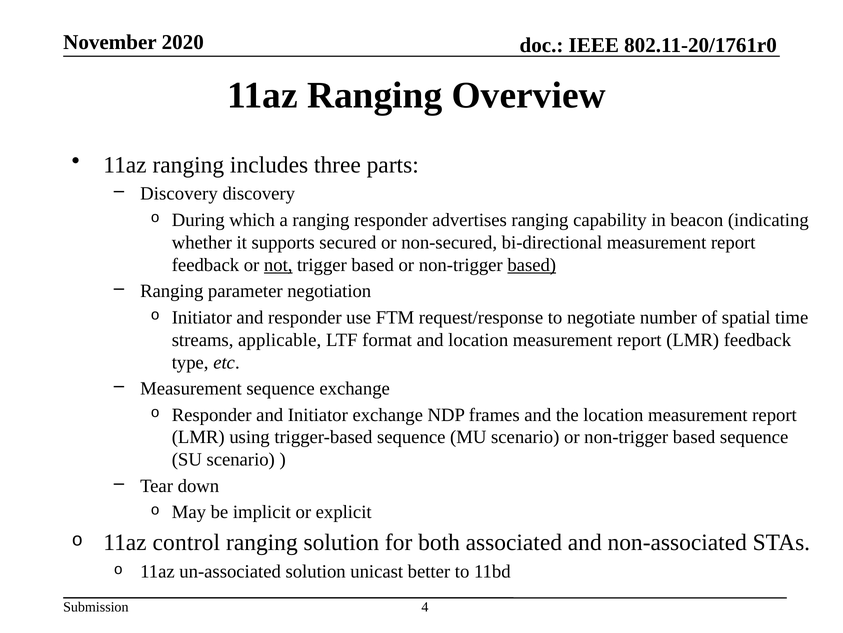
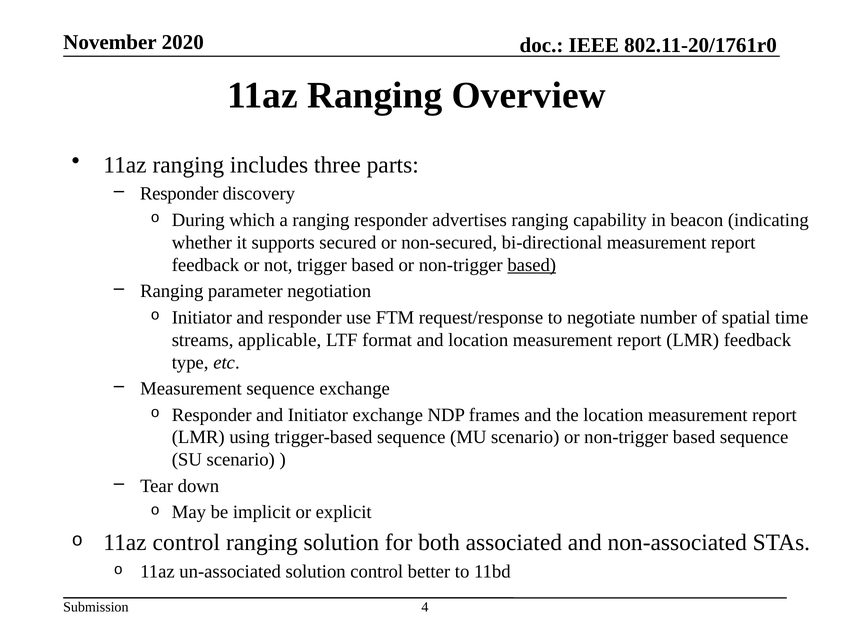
Discovery: Discovery -> Responder (179, 193)
not underline: present -> none (278, 265)
solution unicast: unicast -> control (377, 571)
